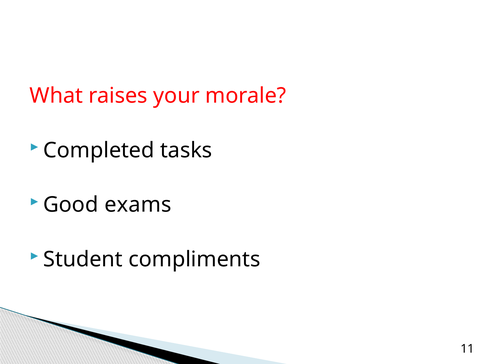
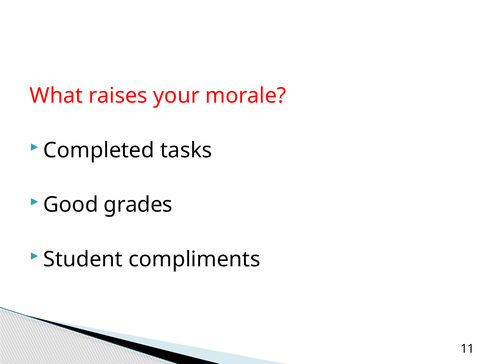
exams: exams -> grades (138, 205)
